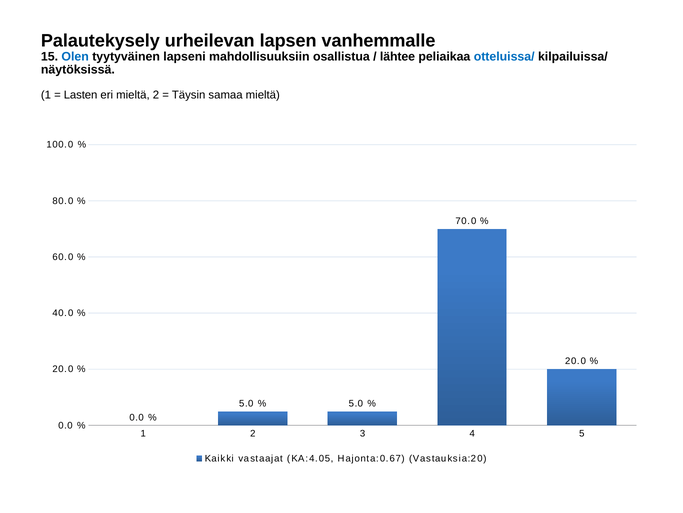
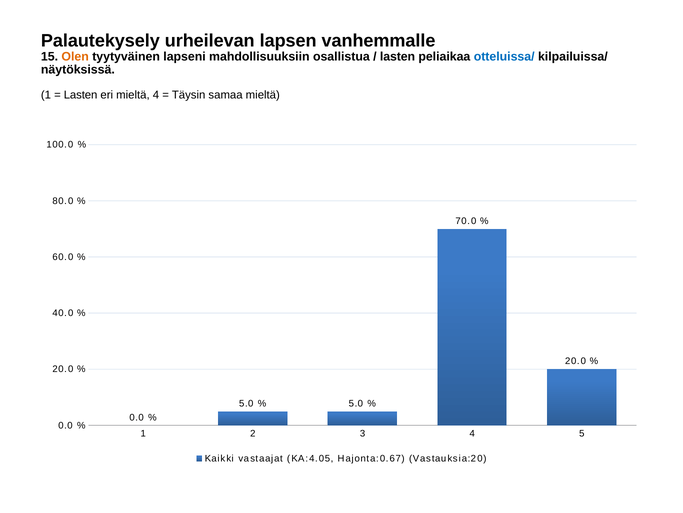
Olen colour: blue -> orange (75, 56)
lähtee: lähtee -> lasten (398, 56)
mieltä 2: 2 -> 4 (156, 95)
